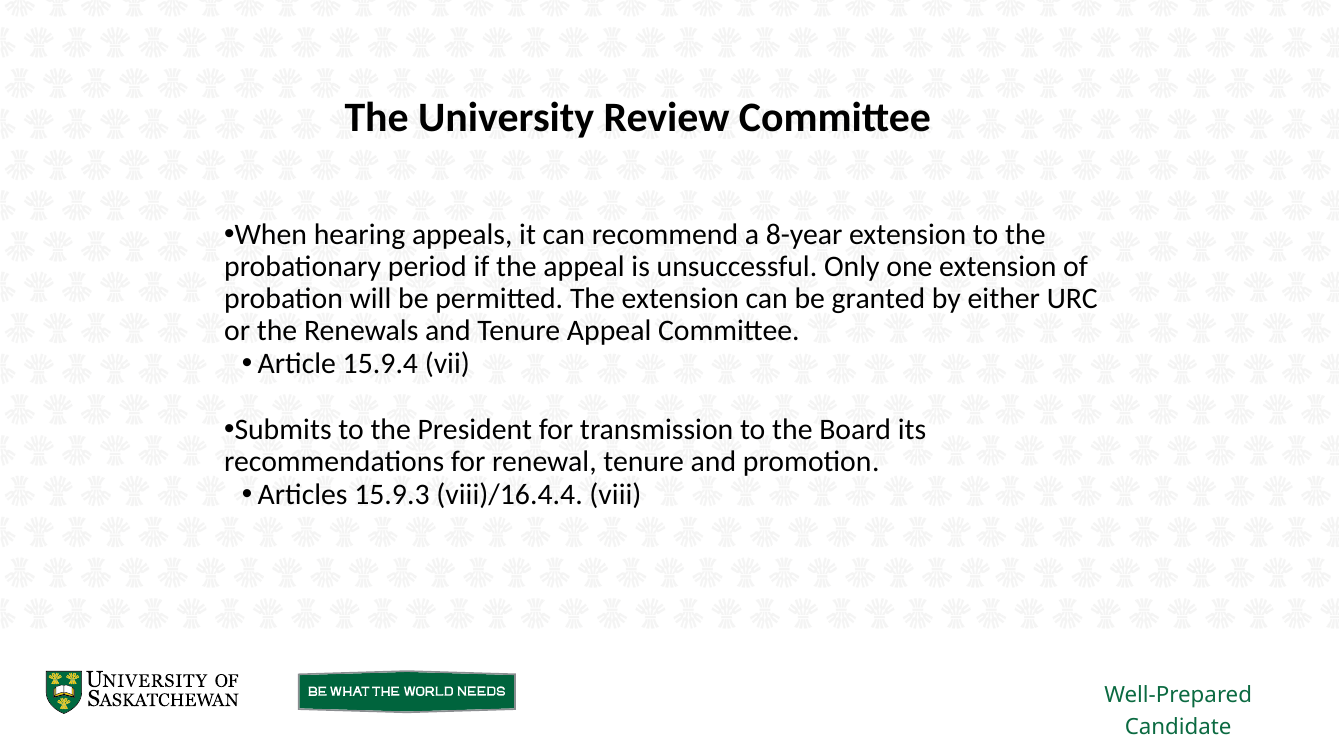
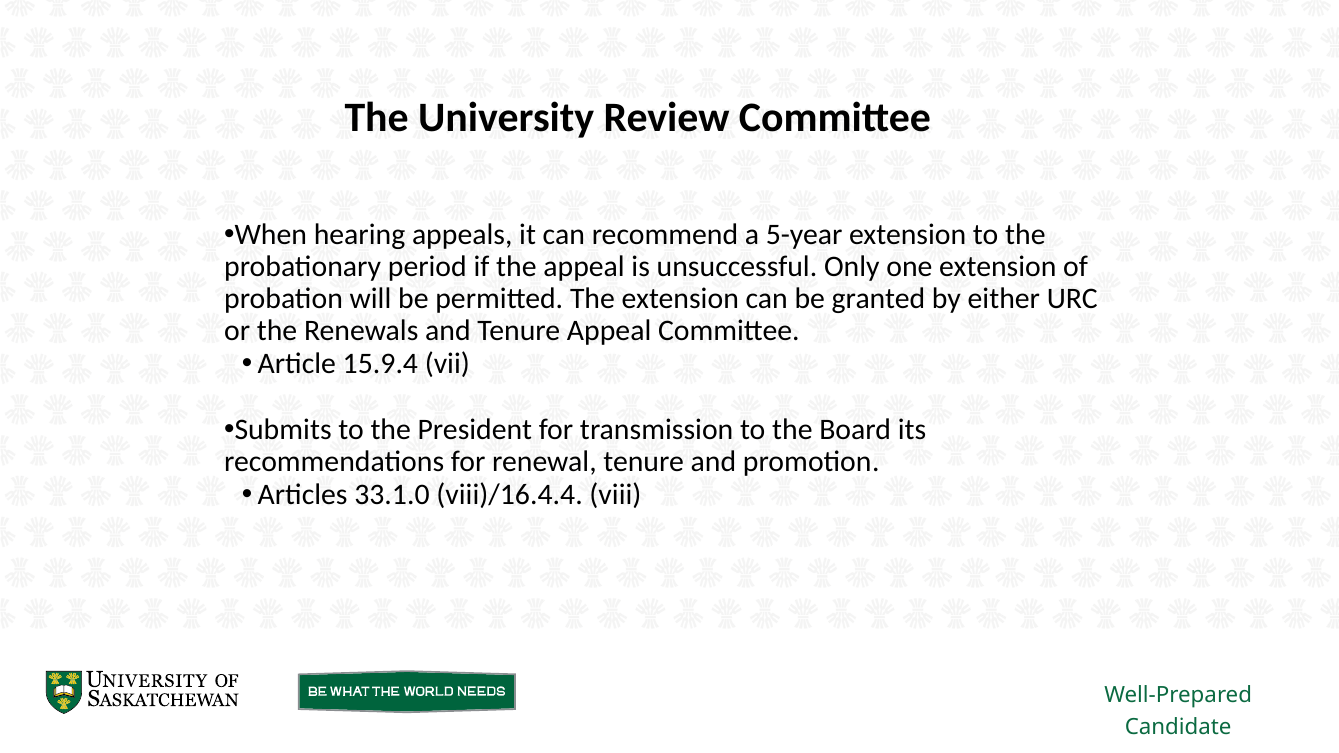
8-year: 8-year -> 5-year (804, 234)
15.9.3: 15.9.3 -> 33.1.0 (392, 495)
